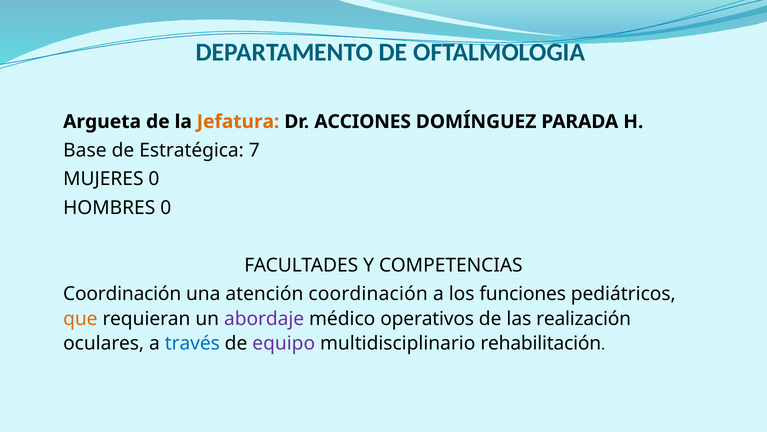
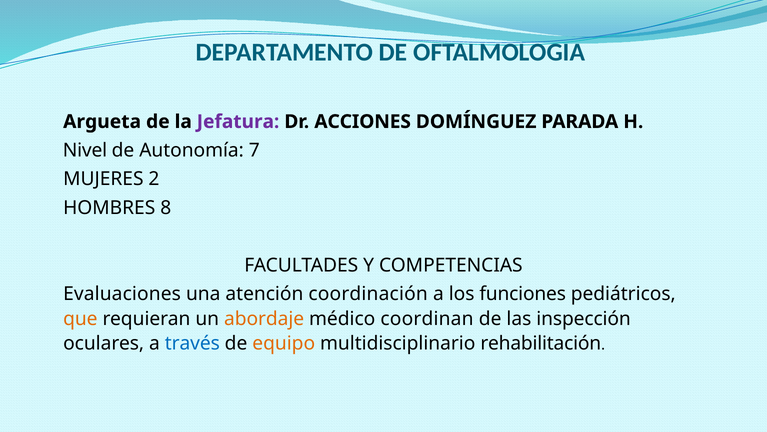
Jefatura colour: orange -> purple (238, 121)
Base: Base -> Nivel (85, 150)
Estratégica: Estratégica -> Autonomía (192, 150)
MUJERES 0: 0 -> 2 (154, 179)
HOMBRES 0: 0 -> 8 (166, 208)
Coordinación: Coordinación -> Evaluaciones (122, 294)
abordaje colour: purple -> orange (264, 318)
operativos: operativos -> coordinan (427, 318)
realización: realización -> inspección (584, 318)
equipo colour: purple -> orange (284, 343)
